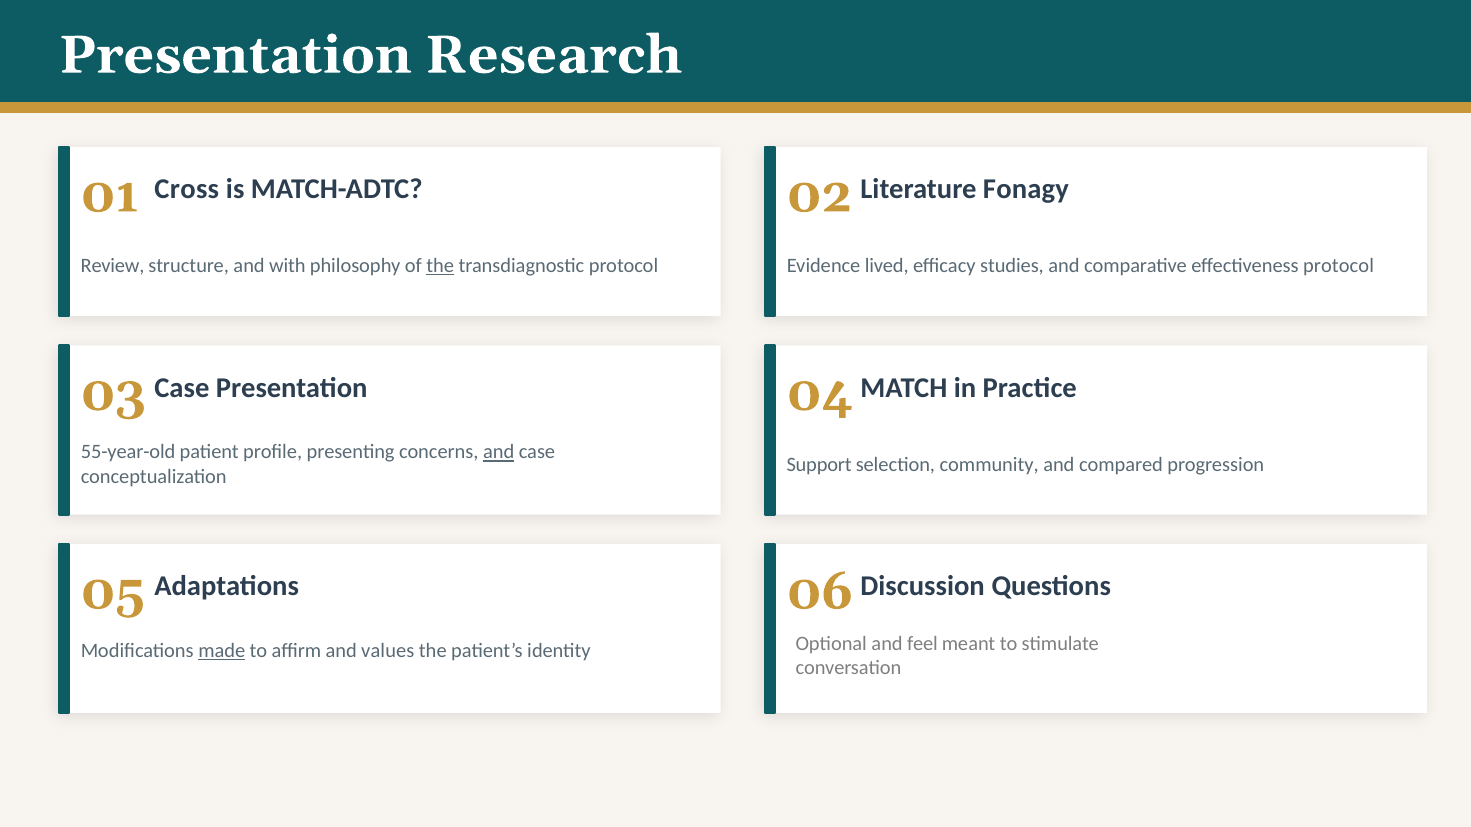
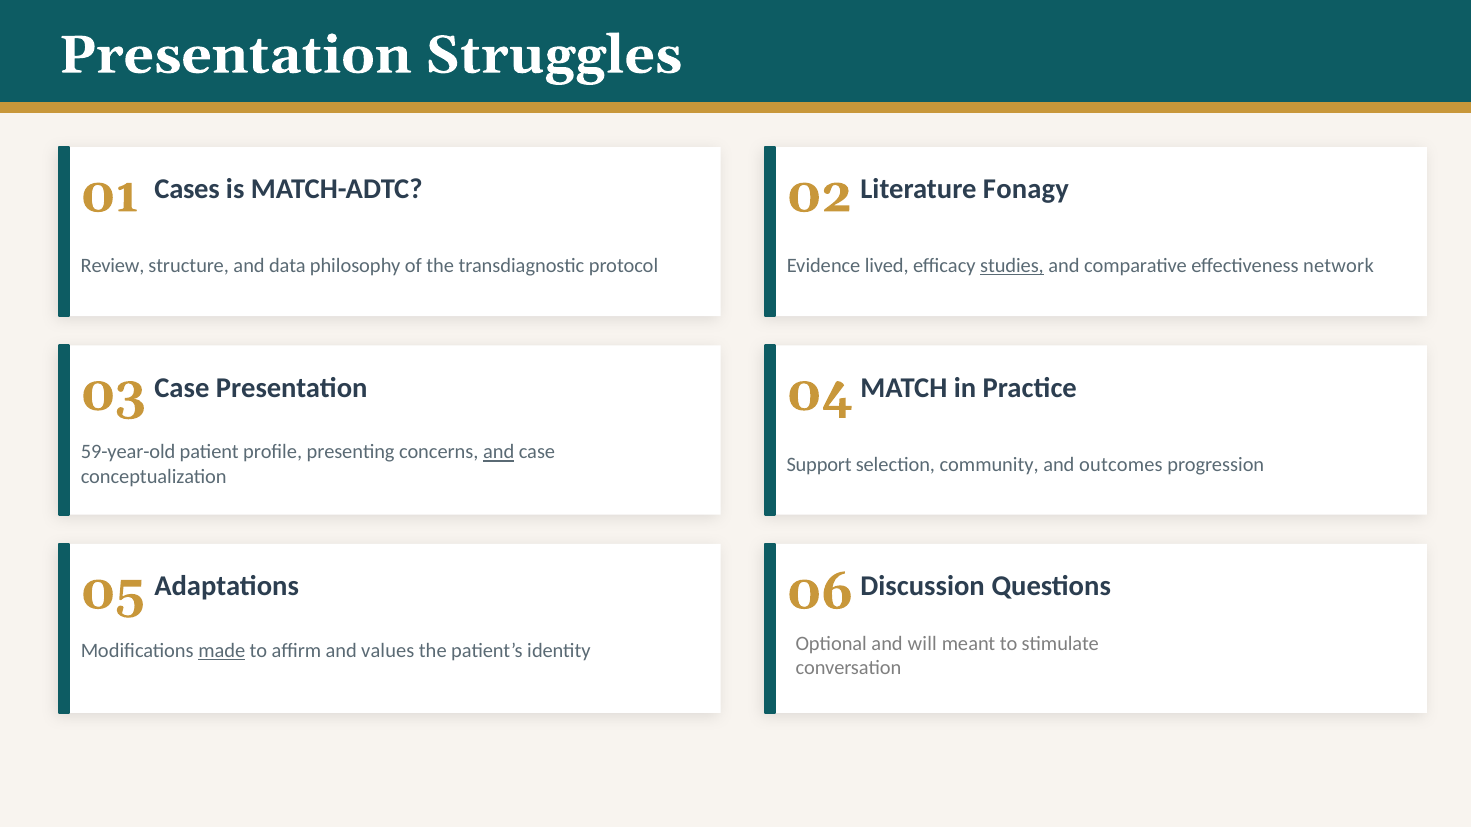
Research: Research -> Struggles (554, 55)
Cross: Cross -> Cases (187, 190)
with: with -> data (287, 266)
the underline: present -> none (440, 266)
studies underline: none -> present (1012, 266)
effectiveness protocol: protocol -> network (1338, 266)
55-year-old: 55-year-old -> 59-year-old (128, 452)
compared: compared -> outcomes (1121, 465)
feel: feel -> will (922, 644)
